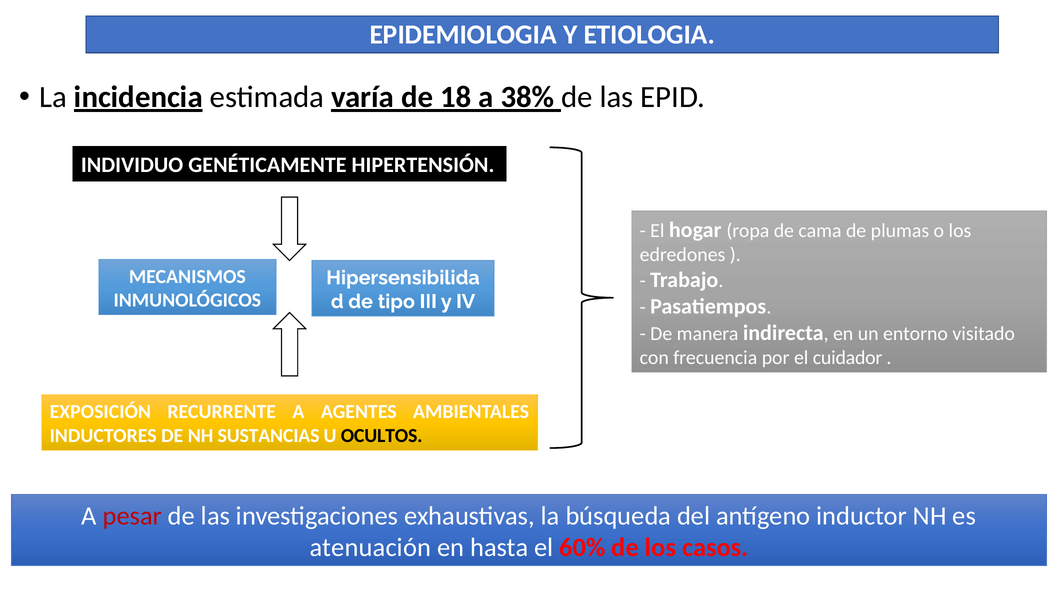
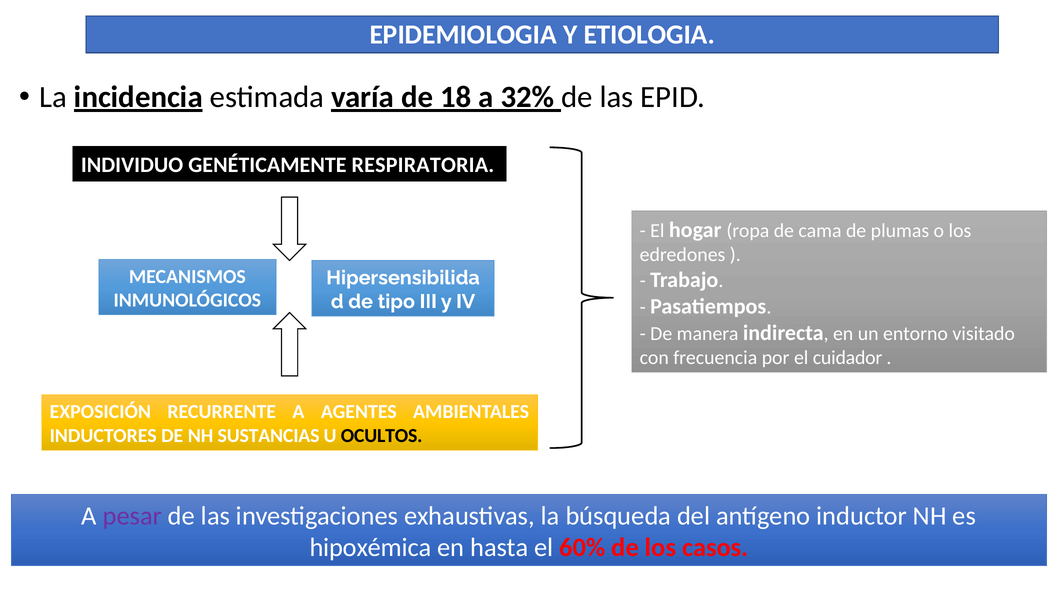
38%: 38% -> 32% (527, 97)
HIPERTENSIÓN: HIPERTENSIÓN -> RESPIRATORIA (423, 165)
pesar colour: red -> purple (132, 516)
atenuación: atenuación -> hipoxémica (370, 548)
